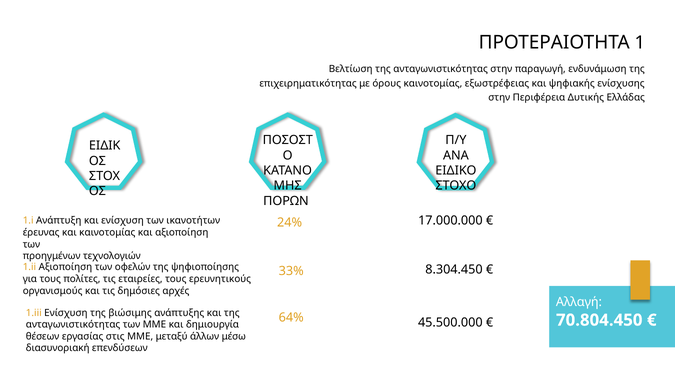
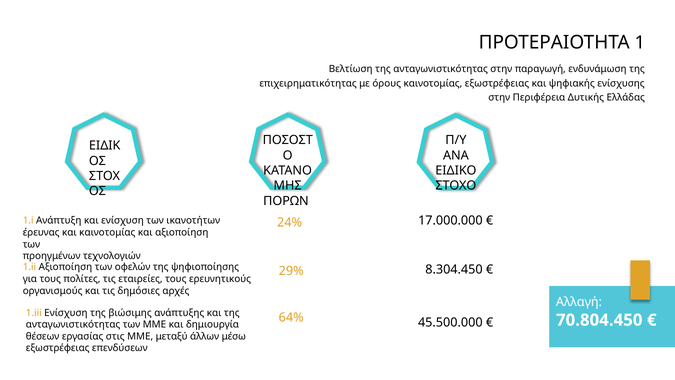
33%: 33% -> 29% (291, 271)
διασυνοριακή: διασυνοριακή -> εξωστρέφειας (58, 348)
